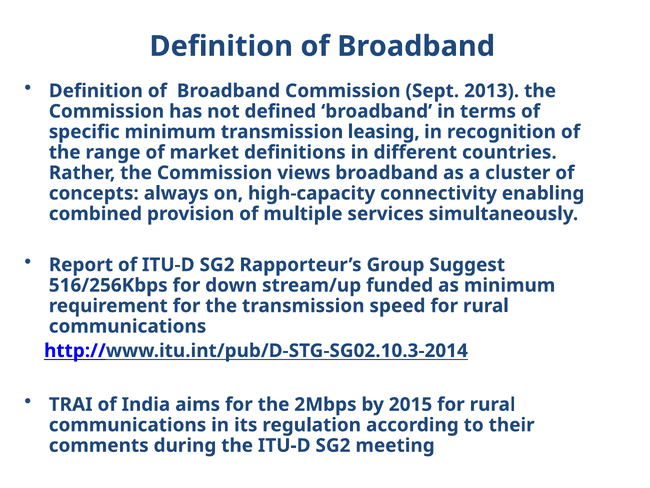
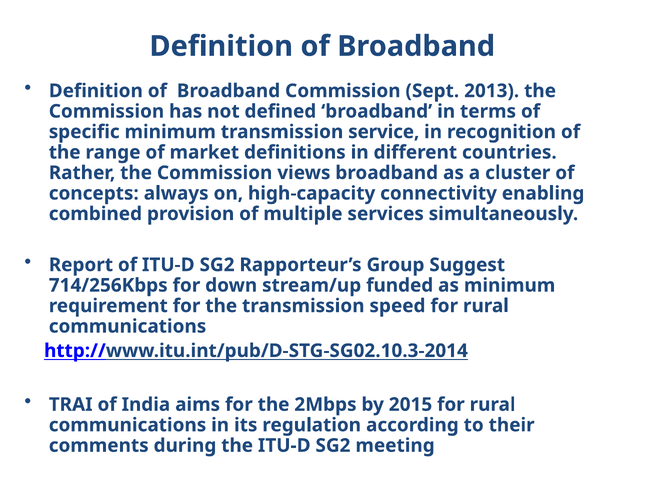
leasing: leasing -> service (384, 132)
516/256Kbps: 516/256Kbps -> 714/256Kbps (108, 285)
